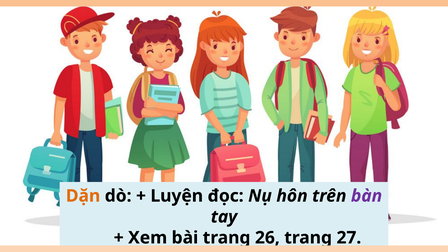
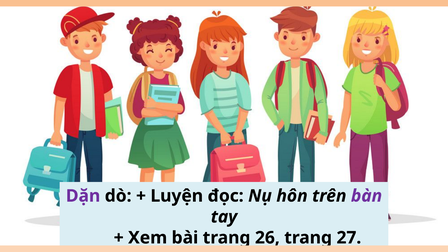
Dặn colour: orange -> purple (83, 196)
